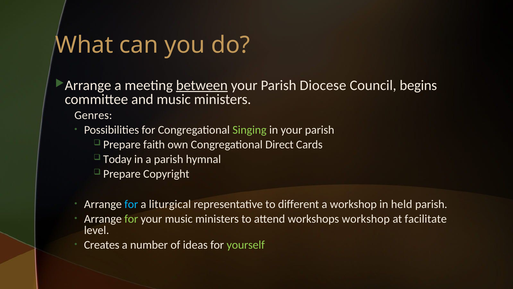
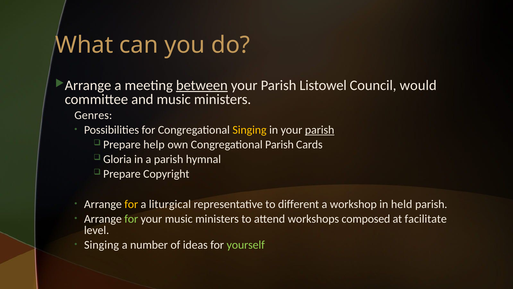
Diocese: Diocese -> Listowel (323, 85)
begins: begins -> would (418, 85)
Singing colour: light green -> yellow (250, 130)
parish underline: none -> present (320, 130)
faith: faith -> help (154, 144)
Congregational Direct: Direct -> Parish (279, 144)
Today: Today -> Gloria (117, 159)
for colour: light blue -> yellow (131, 204)
workshops workshop: workshop -> composed (366, 219)
Creates: Creates -> Singing (102, 245)
